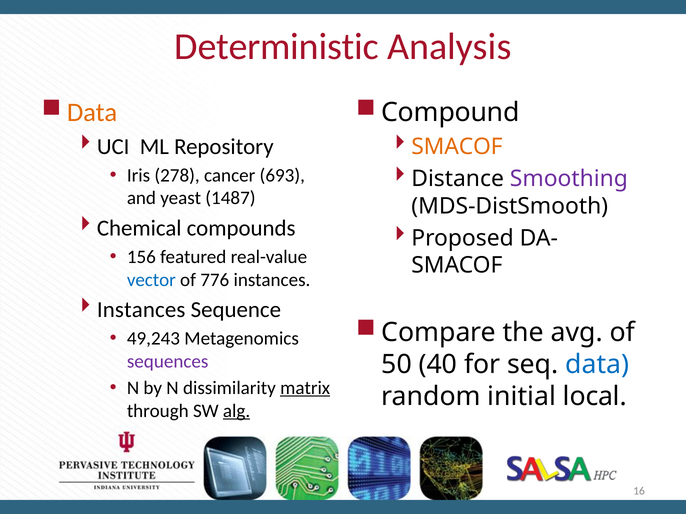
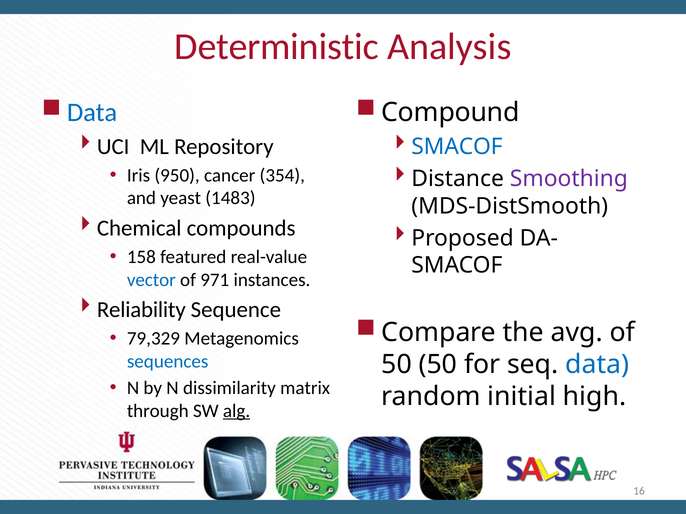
Data colour: orange -> blue (92, 113)
SMACOF colour: orange -> blue (457, 147)
278: 278 -> 950 (177, 175)
693: 693 -> 354 (282, 175)
1487: 1487 -> 1483 (230, 198)
156: 156 -> 158 (141, 257)
776: 776 -> 971 (215, 280)
Instances: Instances -> Reliability (141, 310)
49,243: 49,243 -> 79,329 (153, 339)
sequences colour: purple -> blue (168, 362)
50 40: 40 -> 50 (438, 365)
matrix underline: present -> none (305, 388)
local: local -> high (595, 397)
